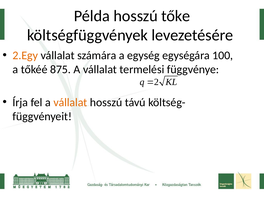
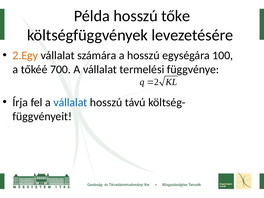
a egység: egység -> hosszú (143, 55)
875: 875 -> 700 (60, 69)
vállalat colour: orange -> blue (70, 102)
